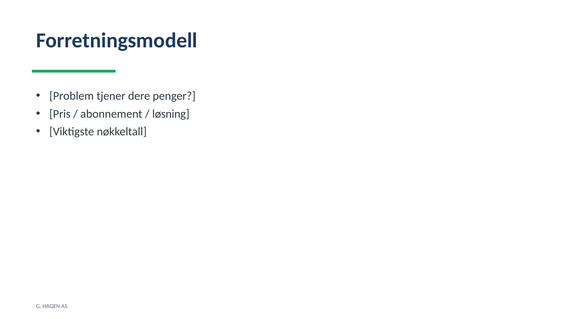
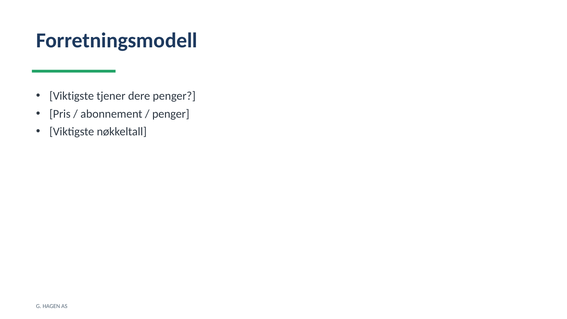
Problem: Problem -> Viktigste (72, 96)
løsning: løsning -> penger (171, 114)
